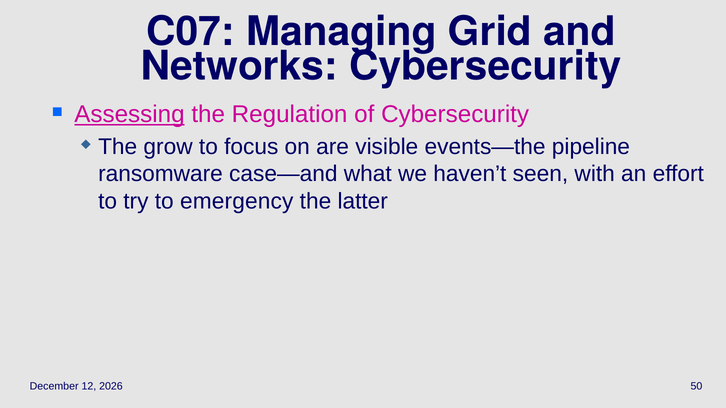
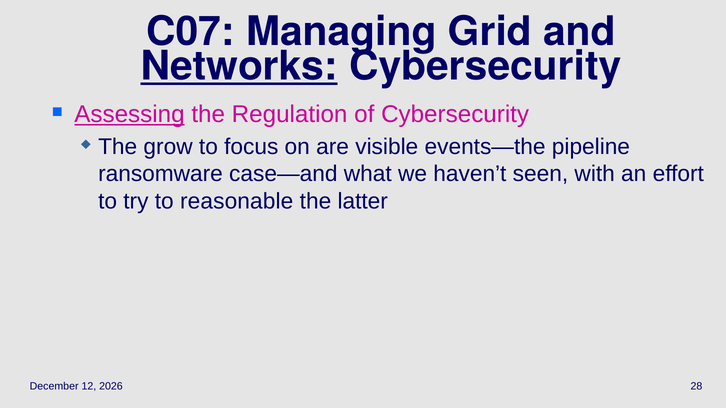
Networks underline: none -> present (239, 66)
emergency: emergency -> reasonable (237, 201)
50: 50 -> 28 (696, 386)
